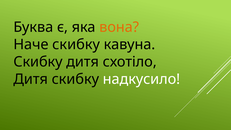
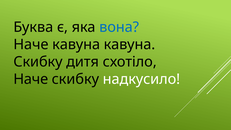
вона colour: orange -> blue (119, 27)
Наче скибку: скибку -> кавуна (76, 45)
Дитя: Дитя -> Наче (31, 79)
